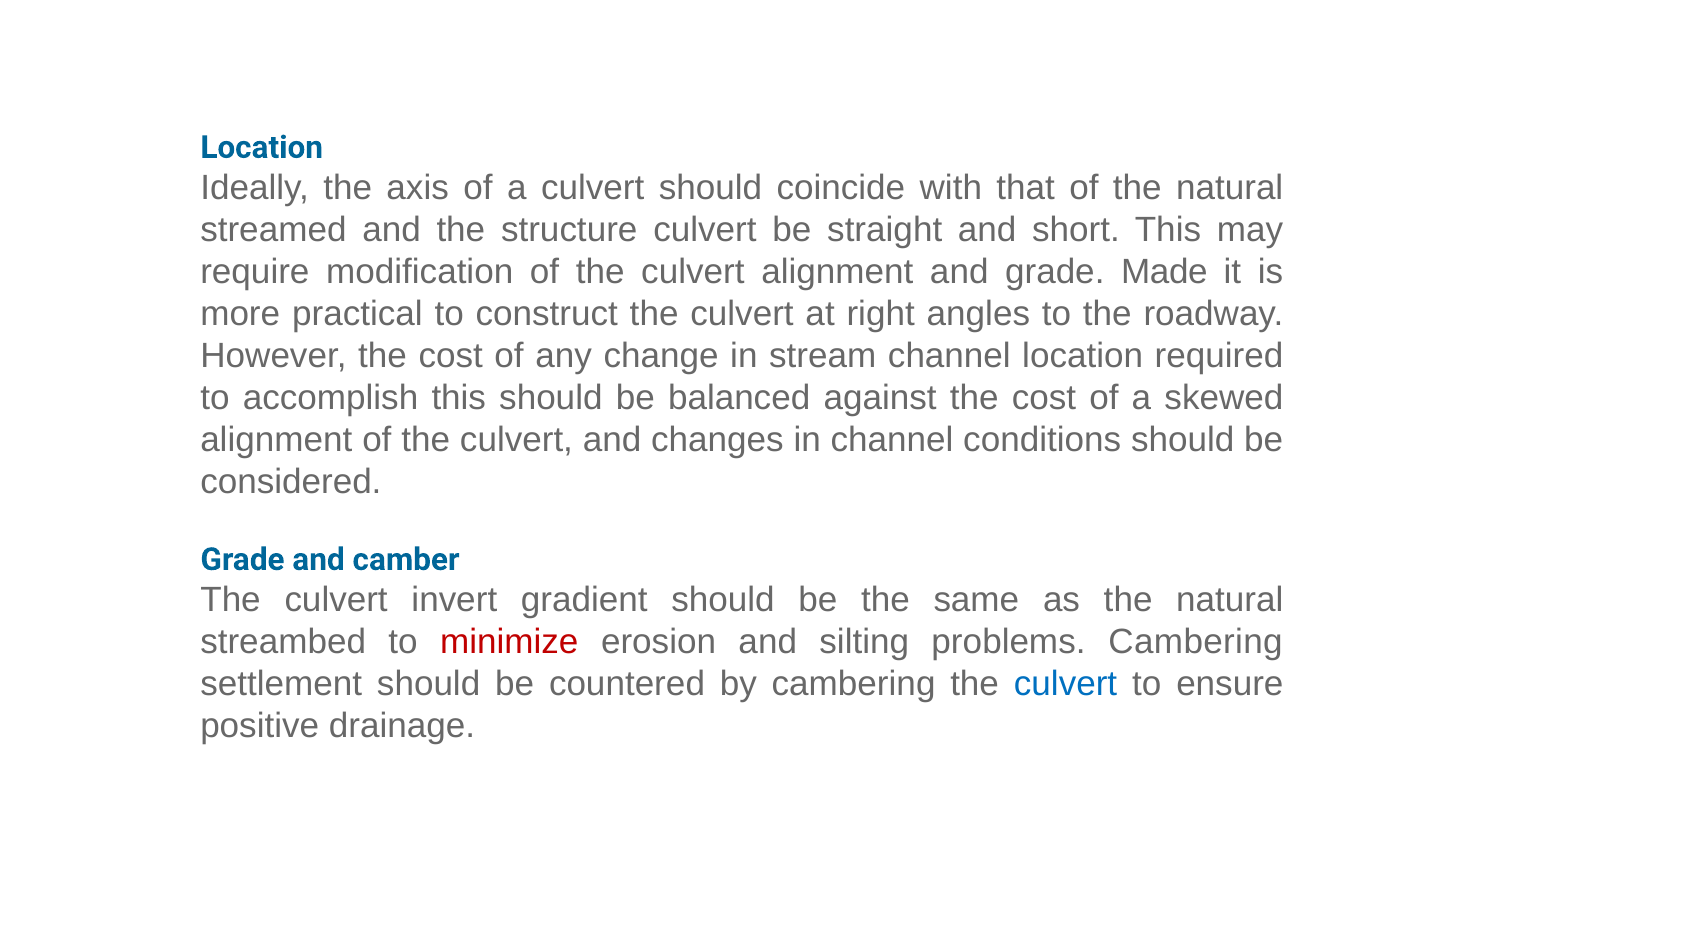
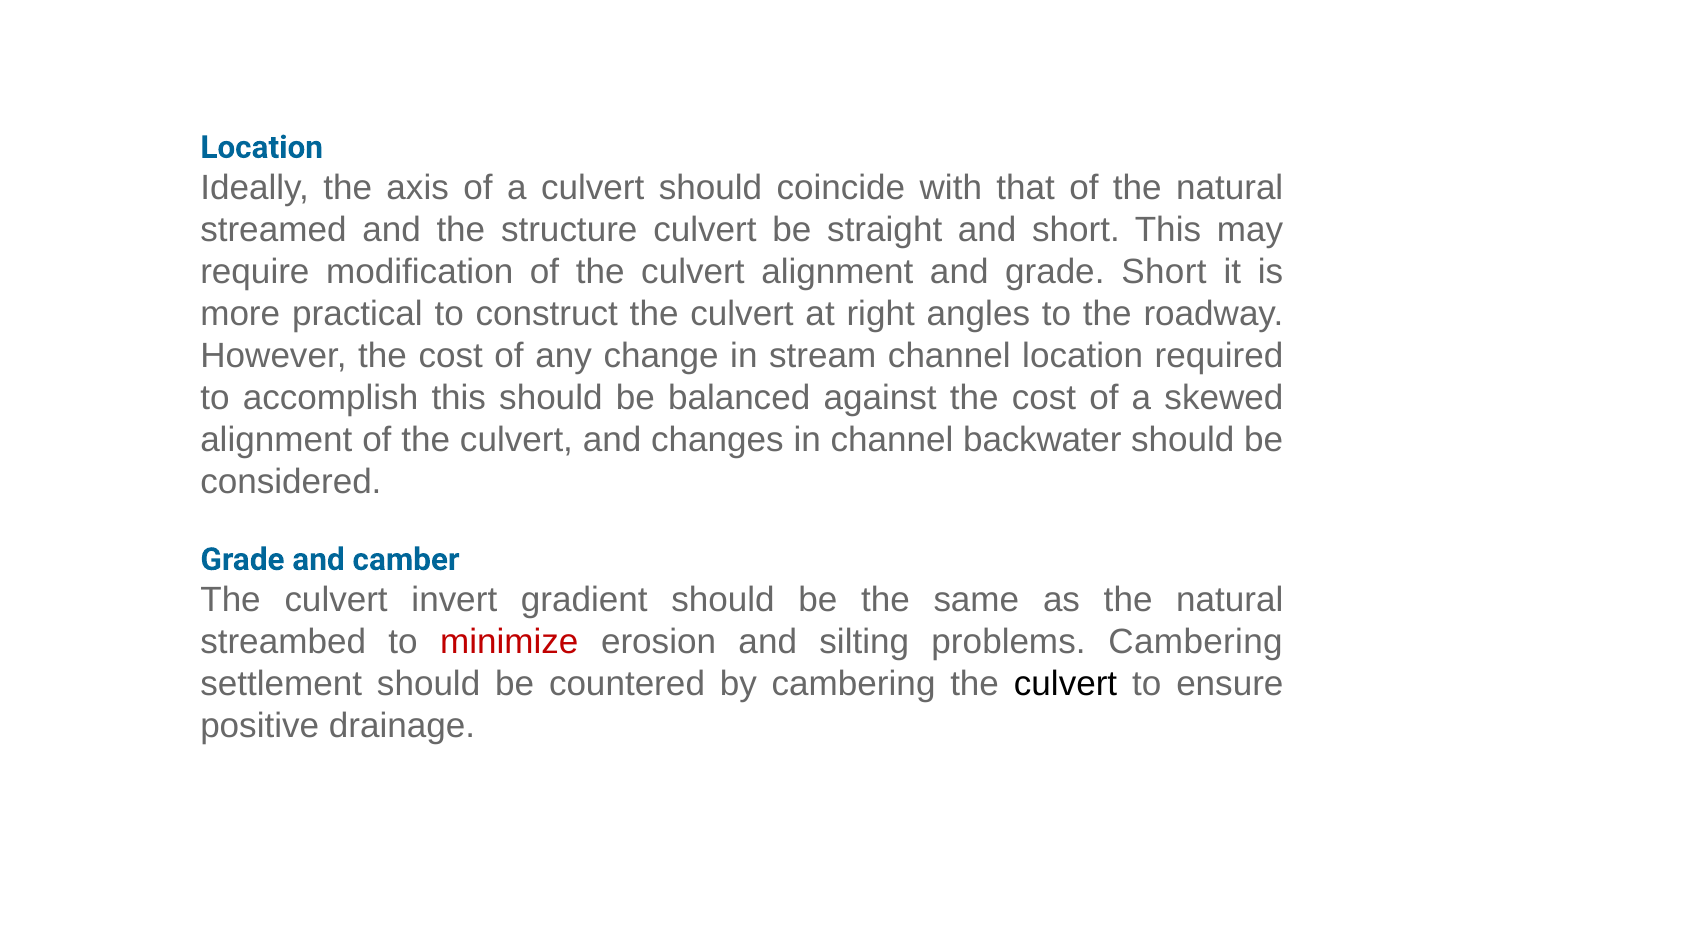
grade Made: Made -> Short (1164, 272)
conditions: conditions -> backwater (1042, 440)
culvert colour: blue -> black (1066, 684)
